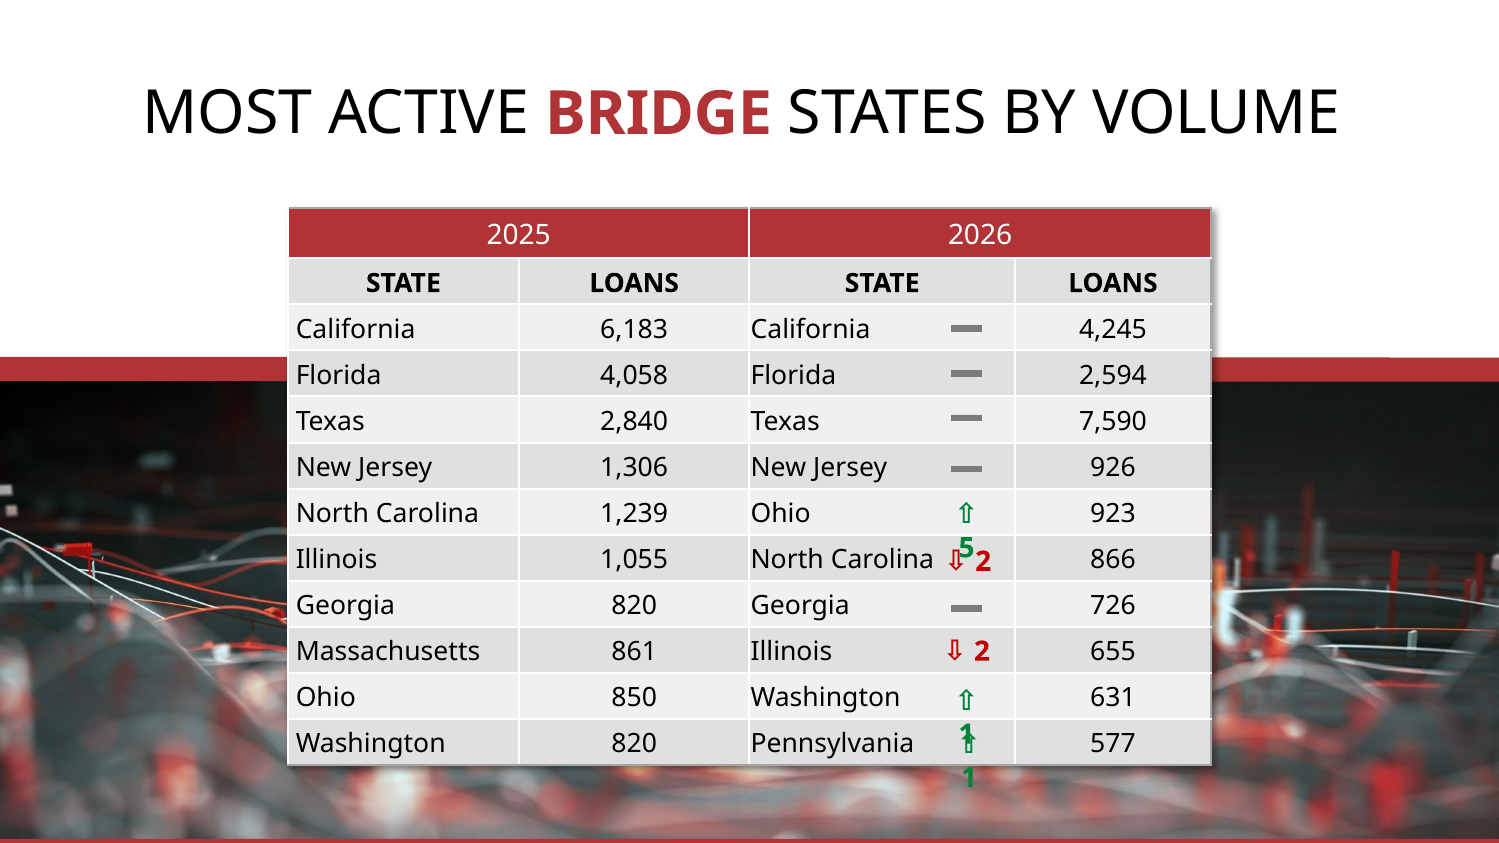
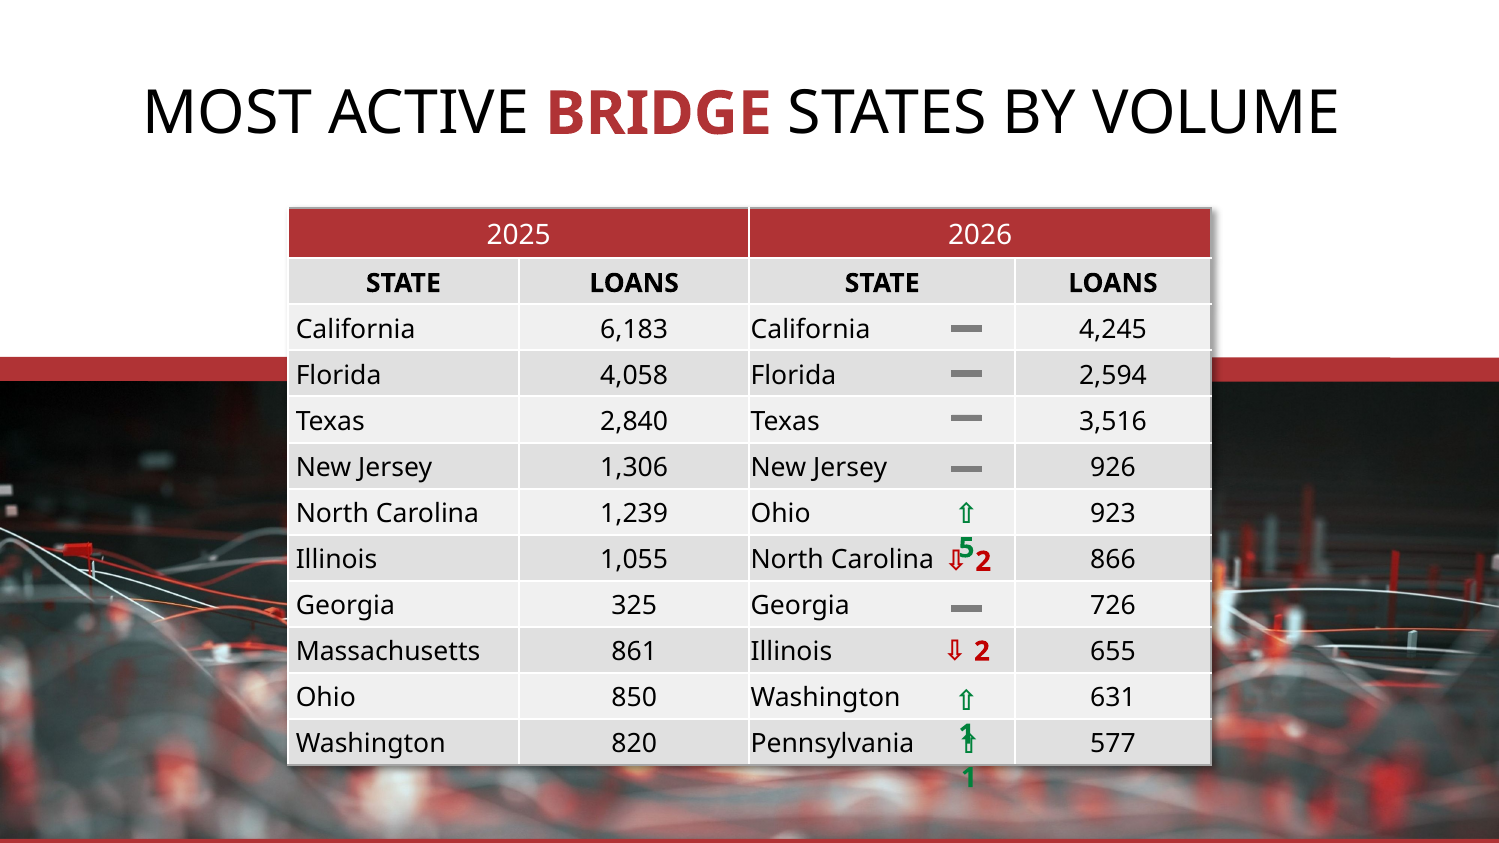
7,590: 7,590 -> 3,516 (1113, 422)
Georgia 820: 820 -> 325 (634, 606)
